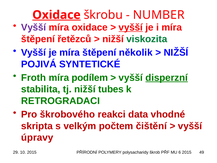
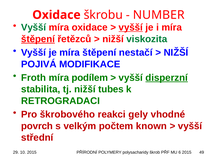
Oxidace underline: present -> none (56, 15)
Vyšší colour: purple -> green (34, 27)
štěpení underline: none -> present (38, 39)
několik: několik -> nestačí (136, 52)
SYNTETICKÉ: SYNTETICKÉ -> MODIFIKACE (90, 64)
data: data -> gely (138, 114)
skripta: skripta -> povrch (37, 126)
čištění: čištění -> known (151, 126)
úpravy: úpravy -> střední (37, 137)
